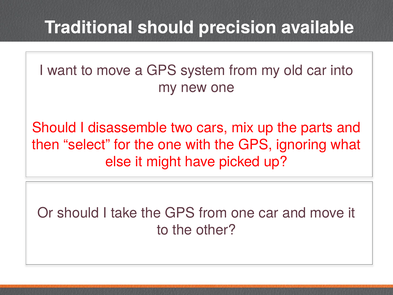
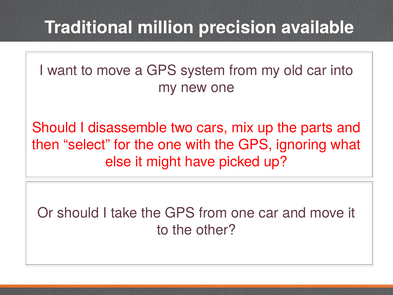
Traditional should: should -> million (166, 27)
